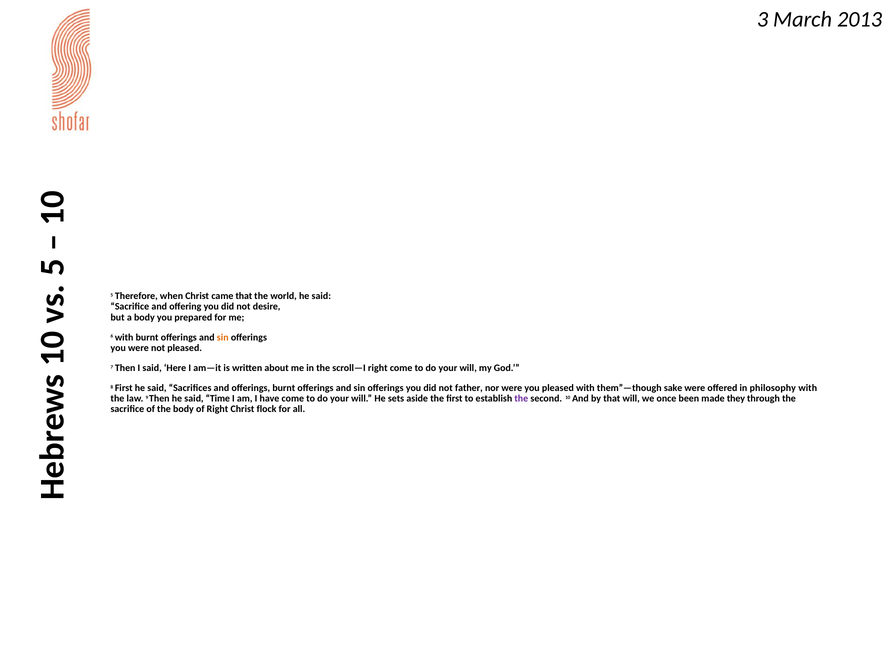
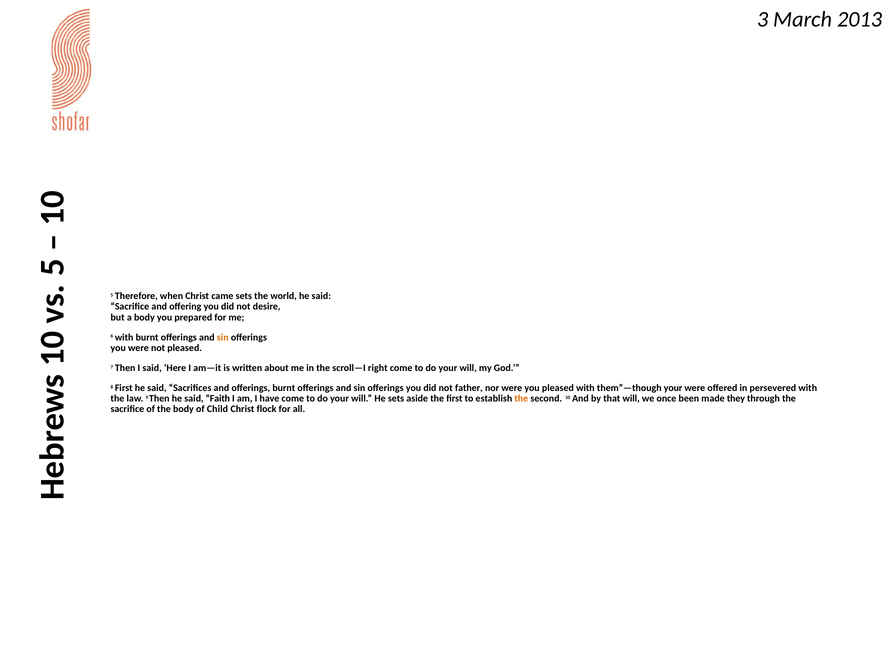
came that: that -> sets (244, 296)
them”—though sake: sake -> your (673, 388)
philosophy: philosophy -> persevered (773, 388)
Time: Time -> Faith (218, 399)
the colour: purple -> orange (521, 399)
of Right: Right -> Child (217, 409)
